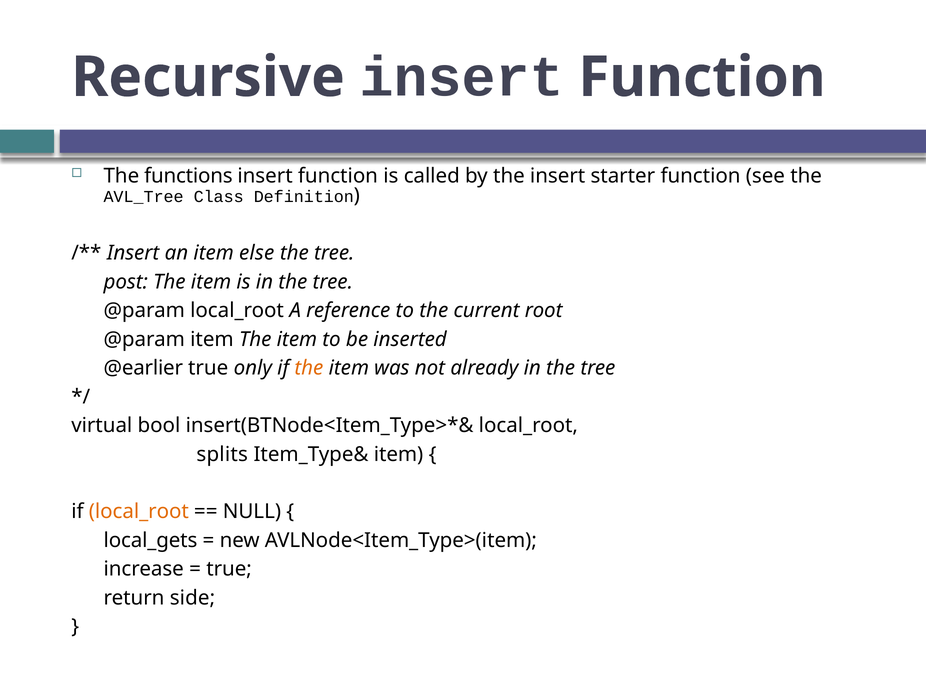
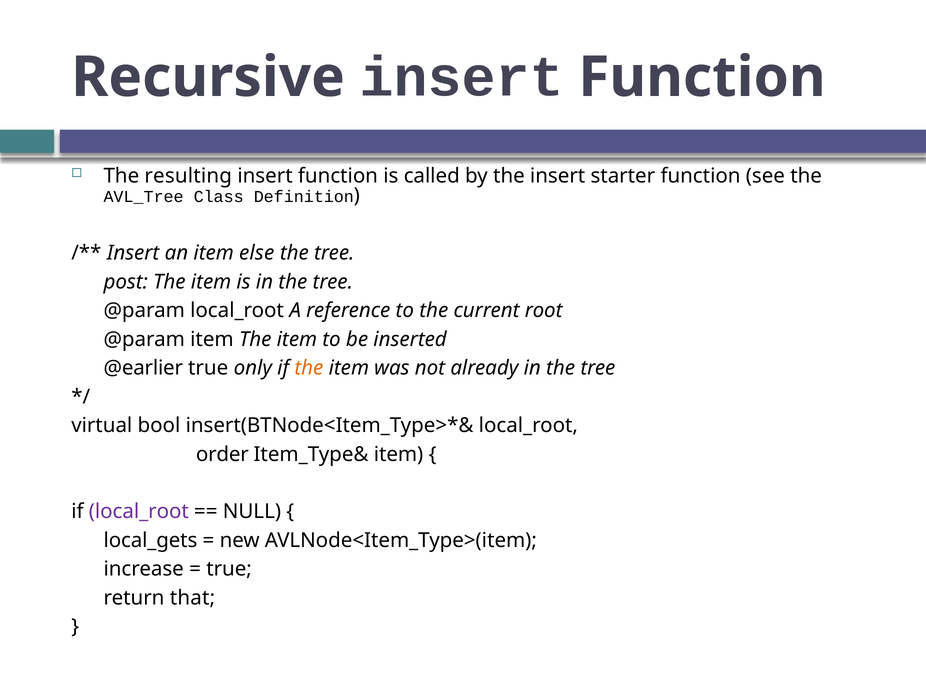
functions: functions -> resulting (188, 176)
splits: splits -> order (222, 454)
local_root colour: orange -> purple (139, 511)
side: side -> that (192, 598)
